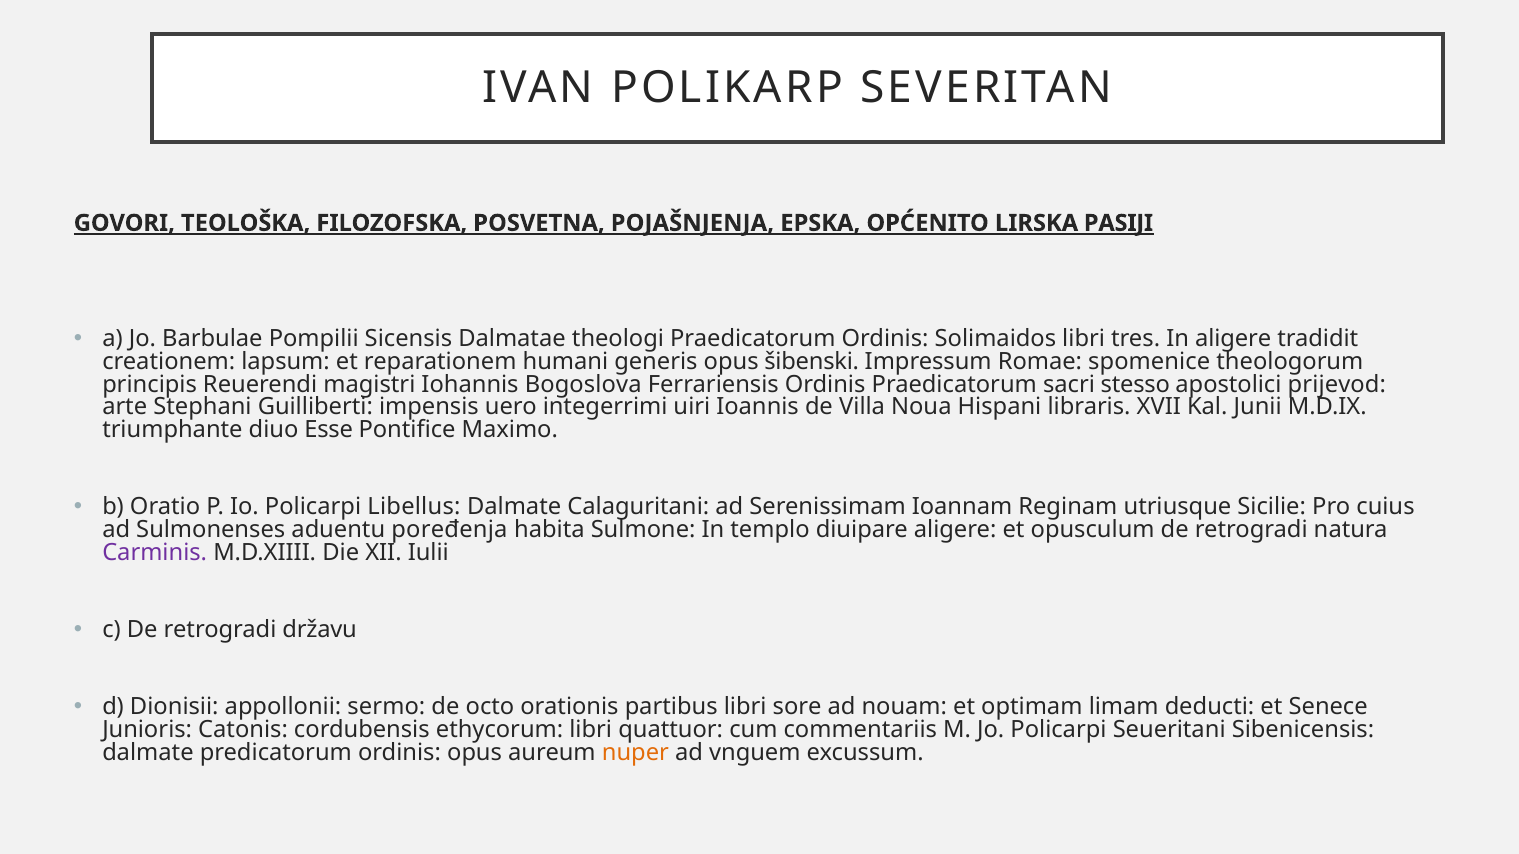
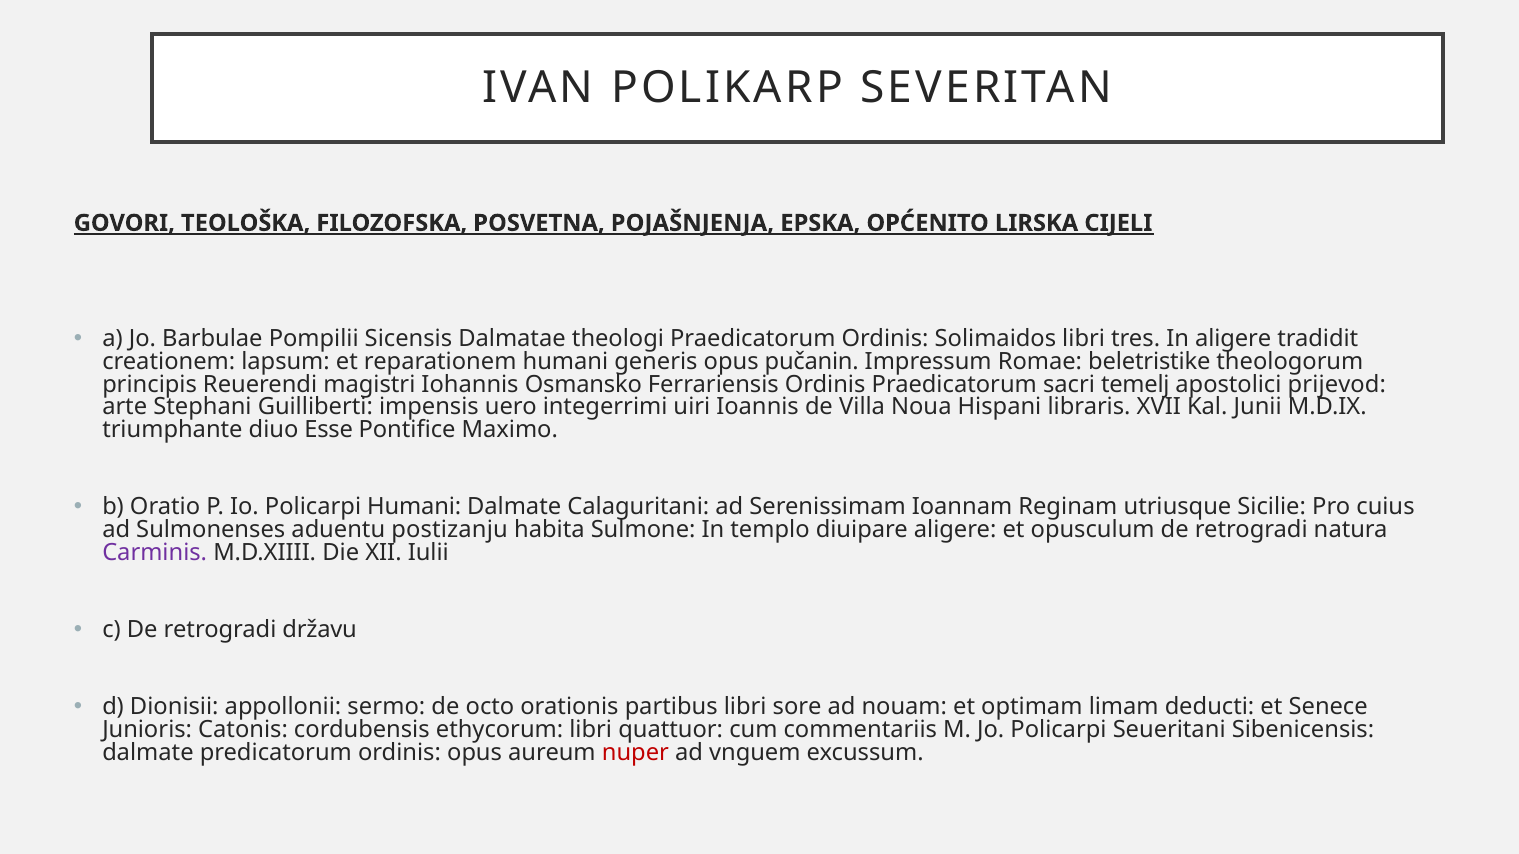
PASIJI: PASIJI -> CIJELI (1118, 223)
šibenski: šibenski -> pučanin (812, 362)
spomenice: spomenice -> beletristike (1149, 362)
Bogoslova: Bogoslova -> Osmansko (583, 385)
stesso: stesso -> temelj (1135, 385)
Policarpi Libellus: Libellus -> Humani (414, 507)
poređenja: poređenja -> postizanju (450, 530)
nuper colour: orange -> red (635, 753)
